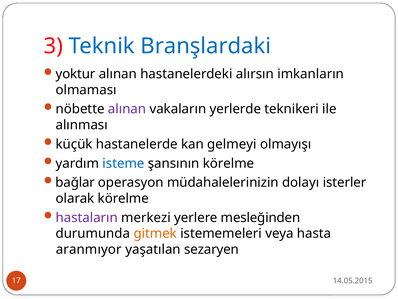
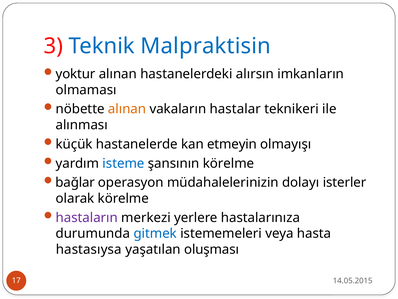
Branşlardaki: Branşlardaki -> Malpraktisin (206, 46)
alınan colour: purple -> orange (127, 109)
yerlerde: yerlerde -> hastalar (235, 109)
gelmeyi: gelmeyi -> etmeyin (232, 144)
mesleğinden: mesleğinden -> hastalarınıza (260, 217)
gitmek colour: orange -> blue (155, 233)
aranmıyor: aranmıyor -> hastasıysa (89, 249)
sezaryen: sezaryen -> oluşması (212, 249)
